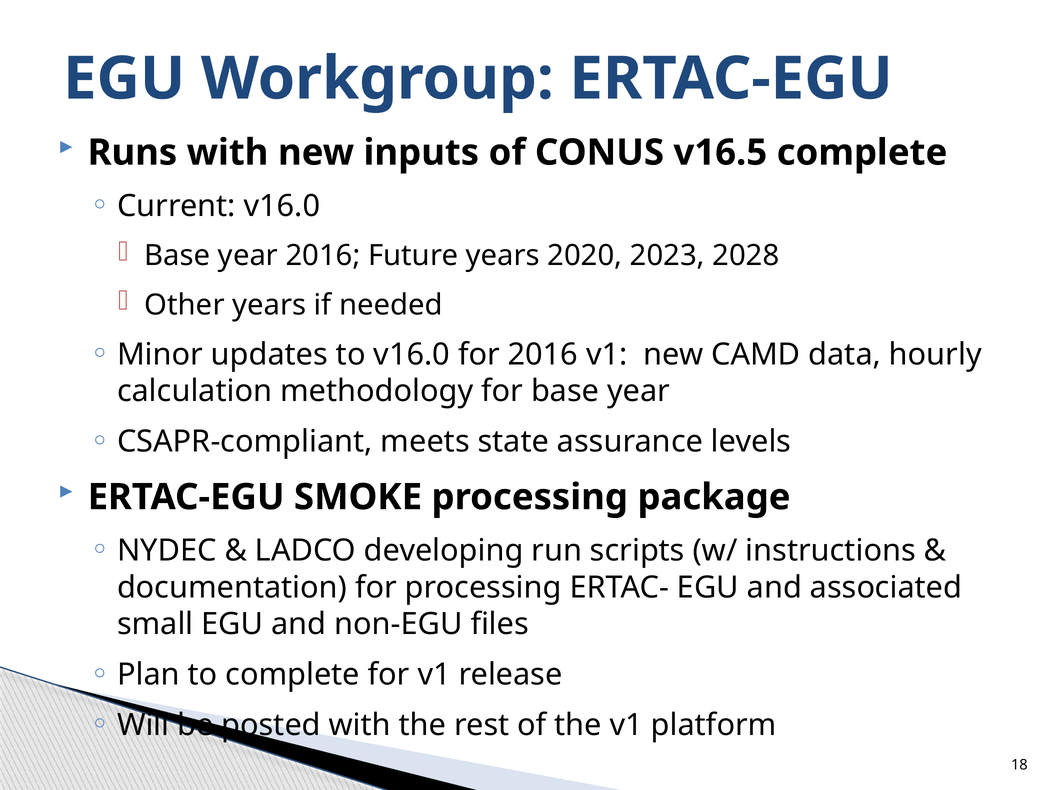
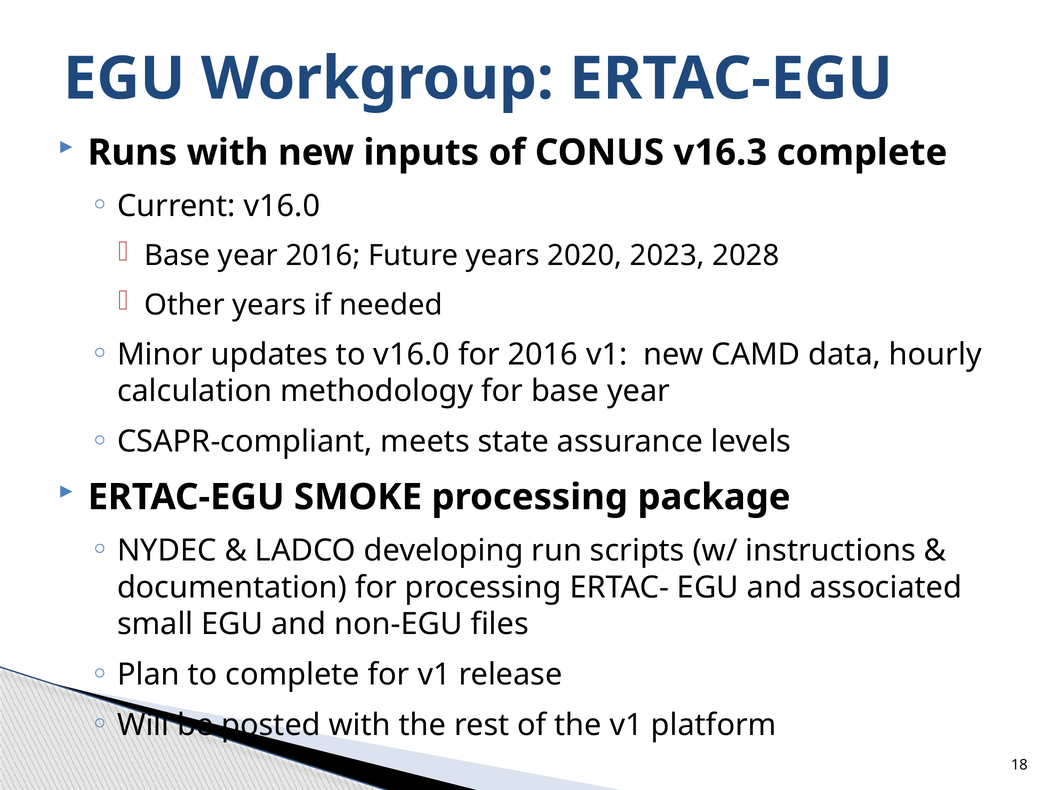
v16.5: v16.5 -> v16.3 (720, 153)
